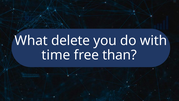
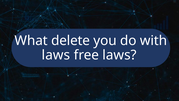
time: time -> laws (56, 55)
free than: than -> laws (119, 55)
